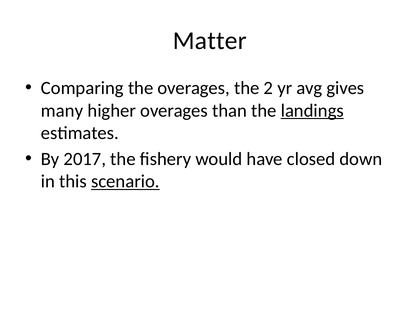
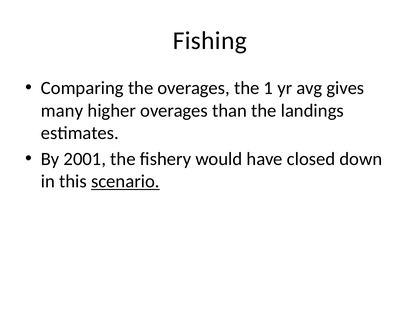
Matter: Matter -> Fishing (210, 41)
2: 2 -> 1 (268, 88)
landings underline: present -> none (312, 111)
2017: 2017 -> 2001 (85, 159)
